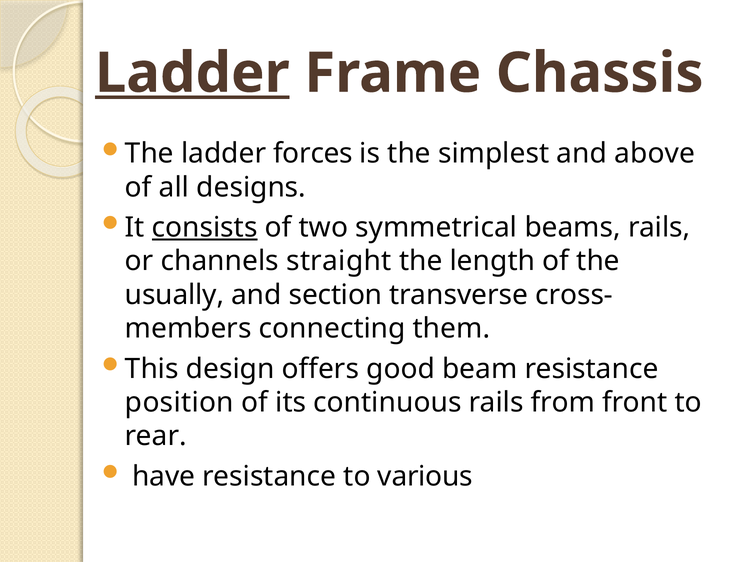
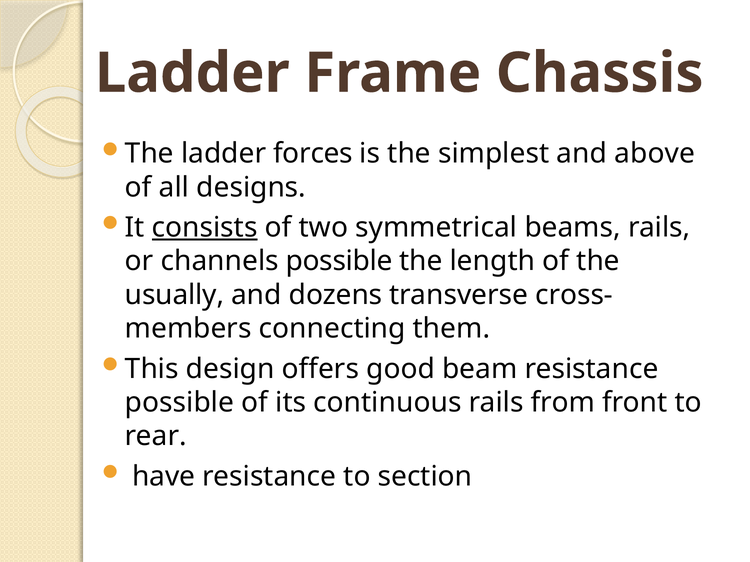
Ladder underline: present -> none (192, 73)
channels straight: straight -> possible (339, 261)
section: section -> dozens (336, 295)
position: position -> possible (179, 403)
various: various -> section (425, 477)
